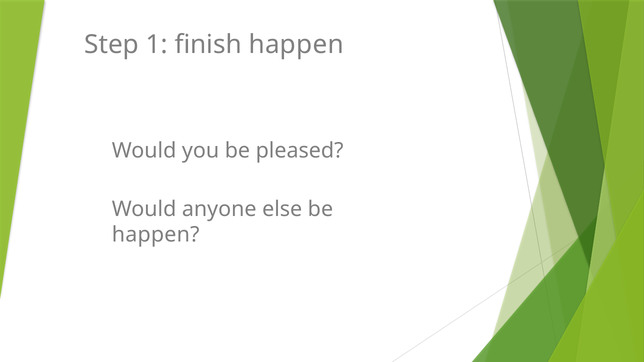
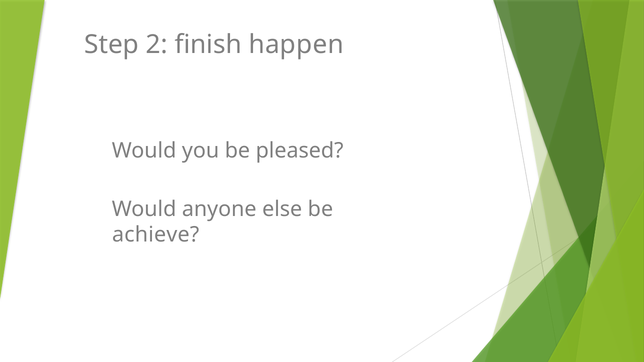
1: 1 -> 2 (157, 45)
happen: happen -> achieve (156, 235)
